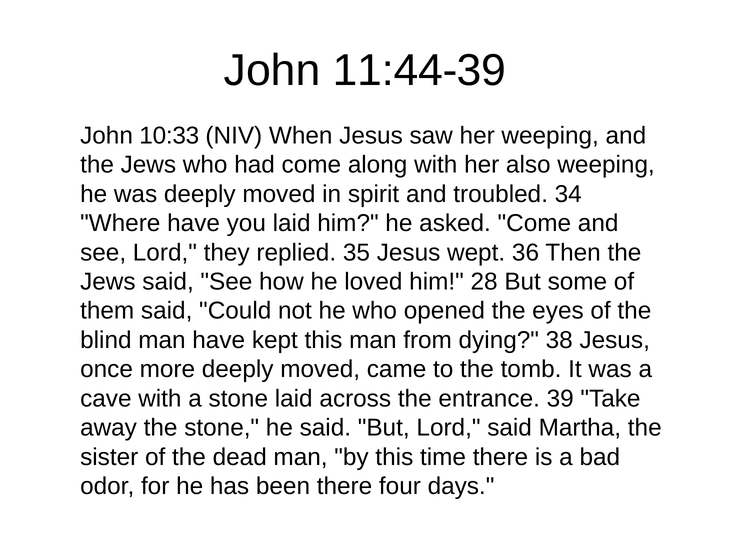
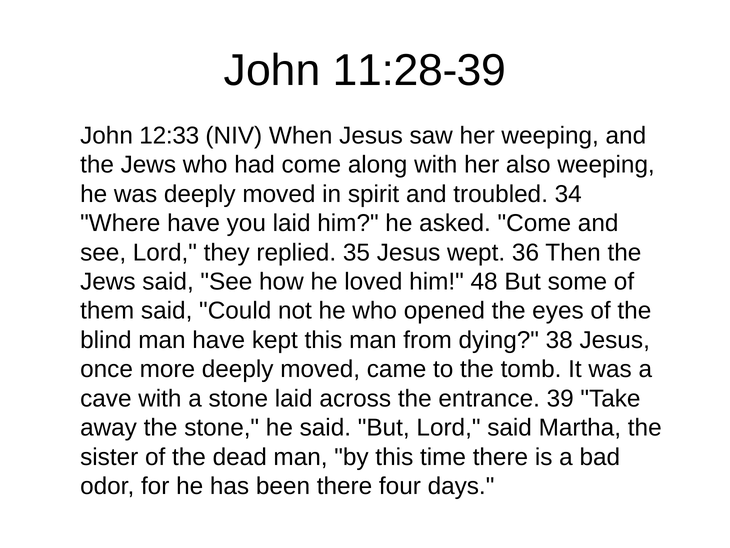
11:44-39: 11:44-39 -> 11:28-39 (420, 71)
10:33: 10:33 -> 12:33 (169, 135)
28: 28 -> 48 (484, 281)
